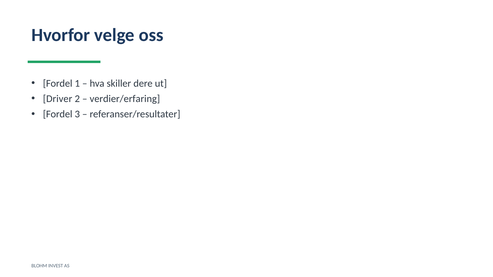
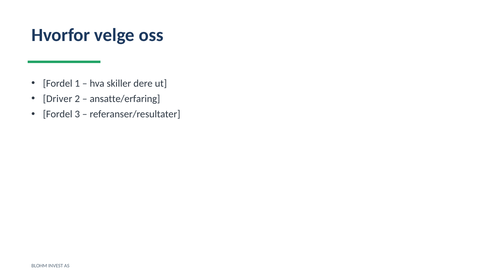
verdier/erfaring: verdier/erfaring -> ansatte/erfaring (125, 99)
